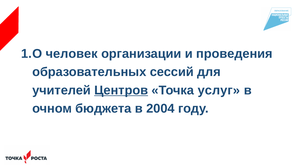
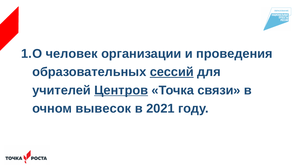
сессий underline: none -> present (172, 72)
услуг: услуг -> связи (219, 91)
бюджета: бюджета -> вывесок (103, 109)
2004: 2004 -> 2021 (160, 109)
